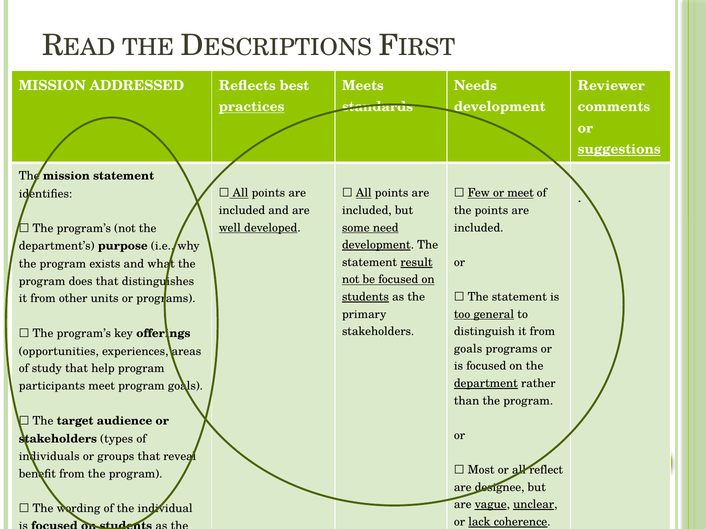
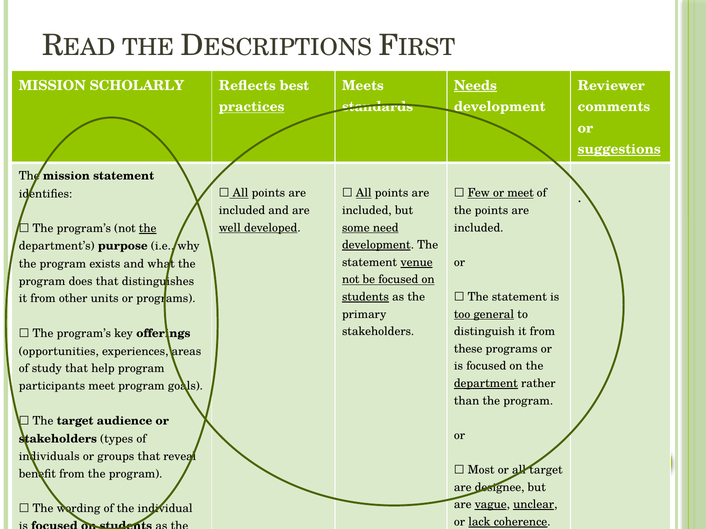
ADDRESSED: ADDRESSED -> SCHOLARLY (137, 86)
Needs underline: none -> present (475, 86)
the underline: none -> present (148, 229)
result: result -> venue (417, 263)
goals: goals -> these (468, 349)
all reflect: reflect -> target (546, 470)
